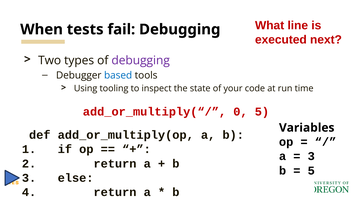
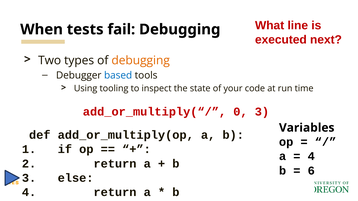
debugging colour: purple -> orange (141, 60)
0 5: 5 -> 3 (262, 112)
3: 3 -> 4 (311, 157)
5: 5 -> 6 (311, 171)
